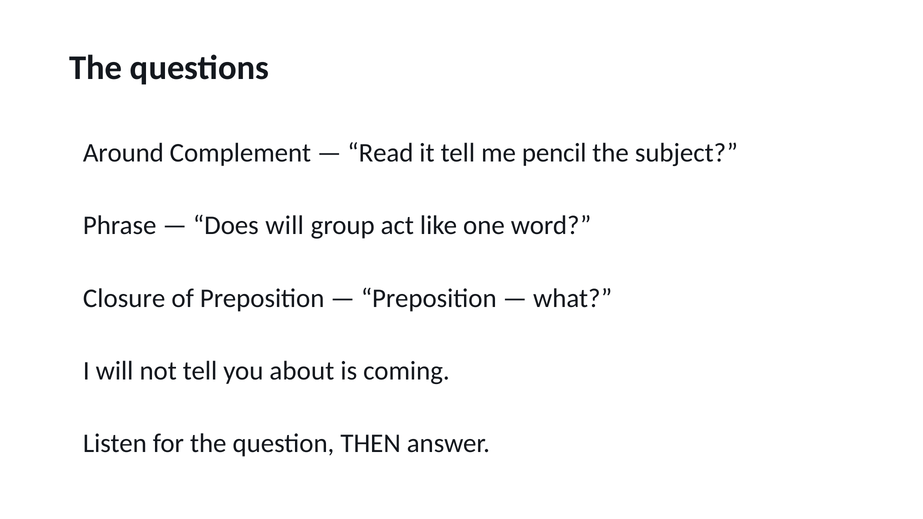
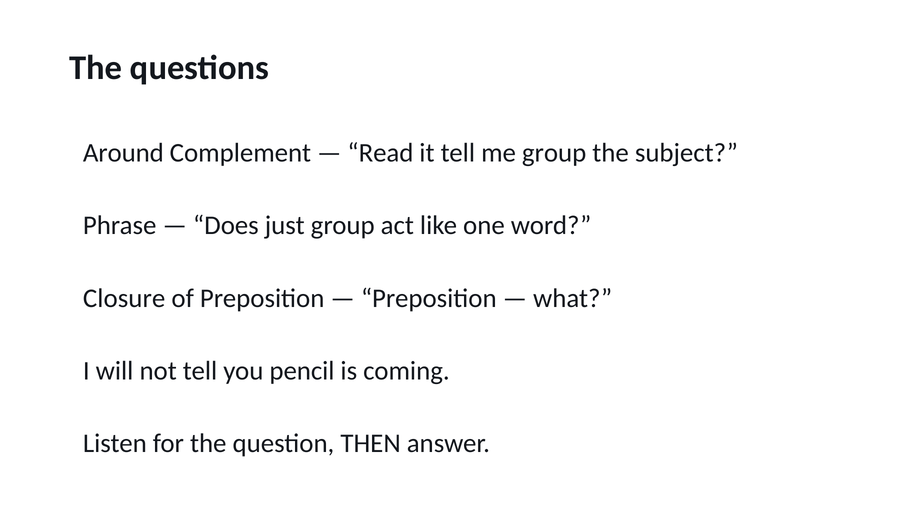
me pencil: pencil -> group (554, 153)
Does will: will -> just (285, 226)
about: about -> pencil (302, 371)
